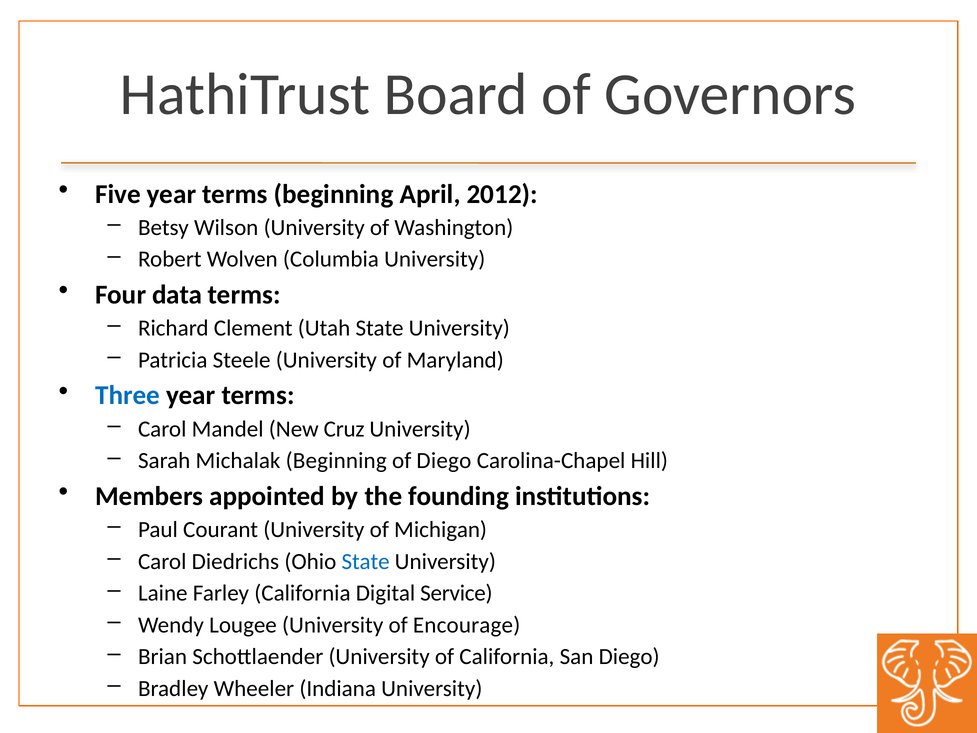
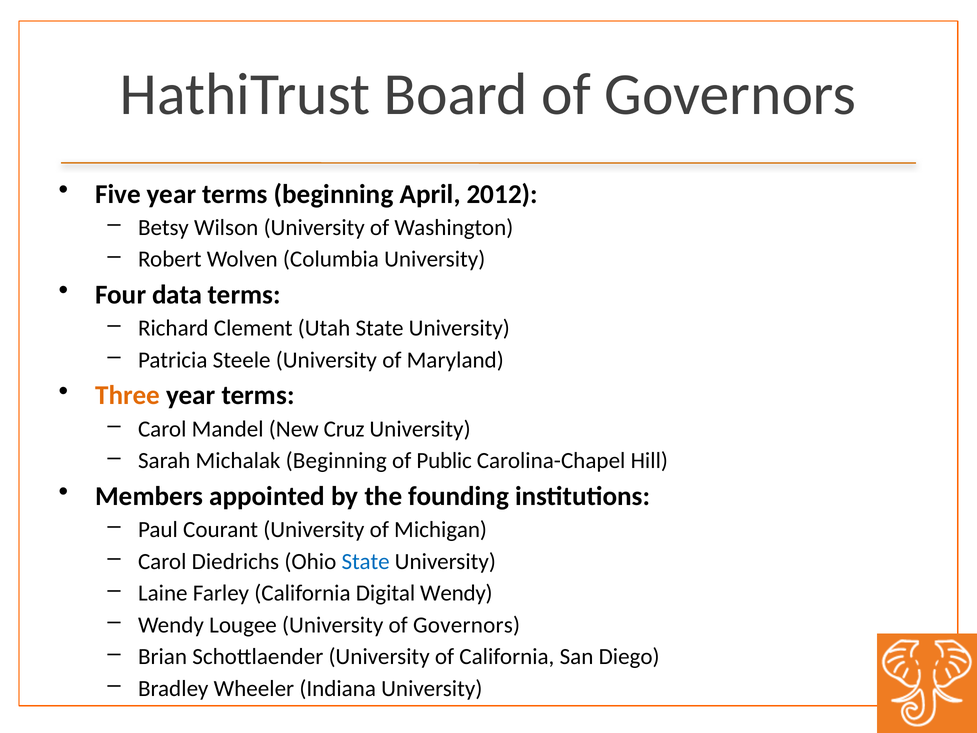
Three colour: blue -> orange (128, 395)
of Diego: Diego -> Public (444, 461)
Digital Service: Service -> Wendy (456, 593)
University of Encourage: Encourage -> Governors (467, 625)
